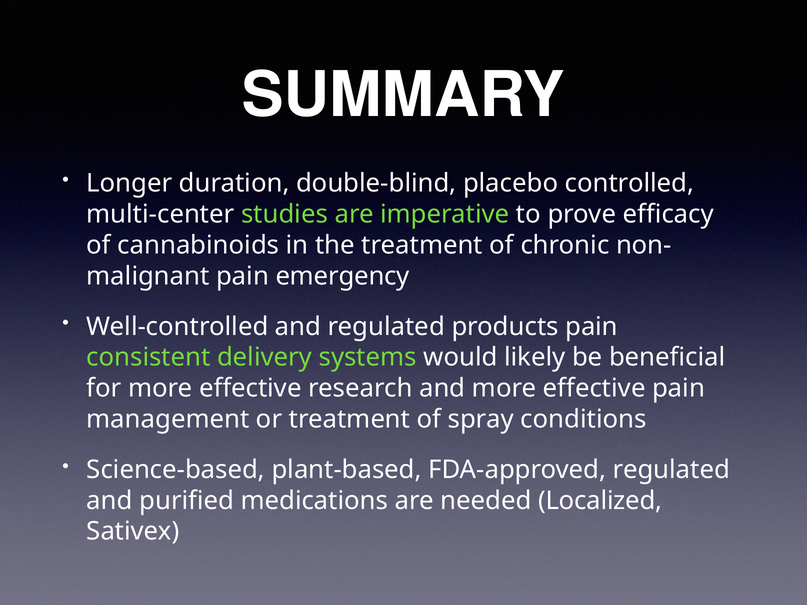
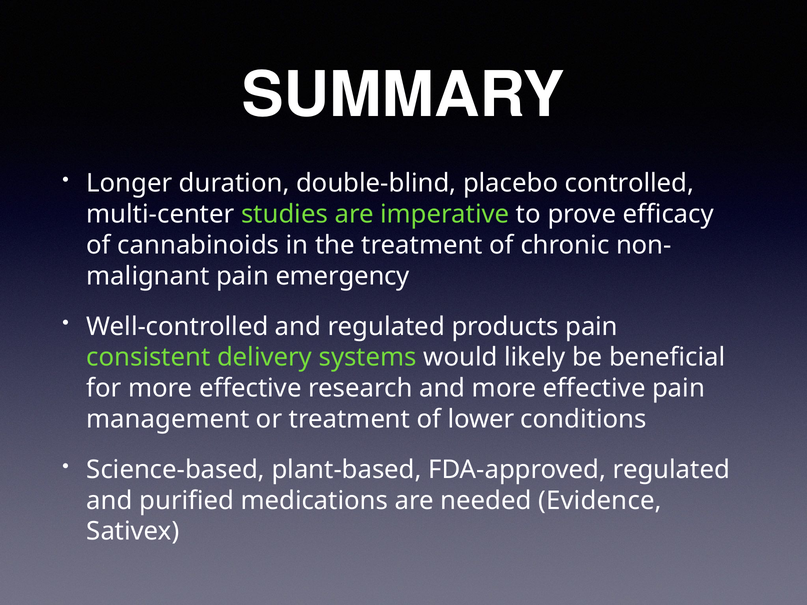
spray: spray -> lower (481, 419)
Localized: Localized -> Evidence (600, 501)
